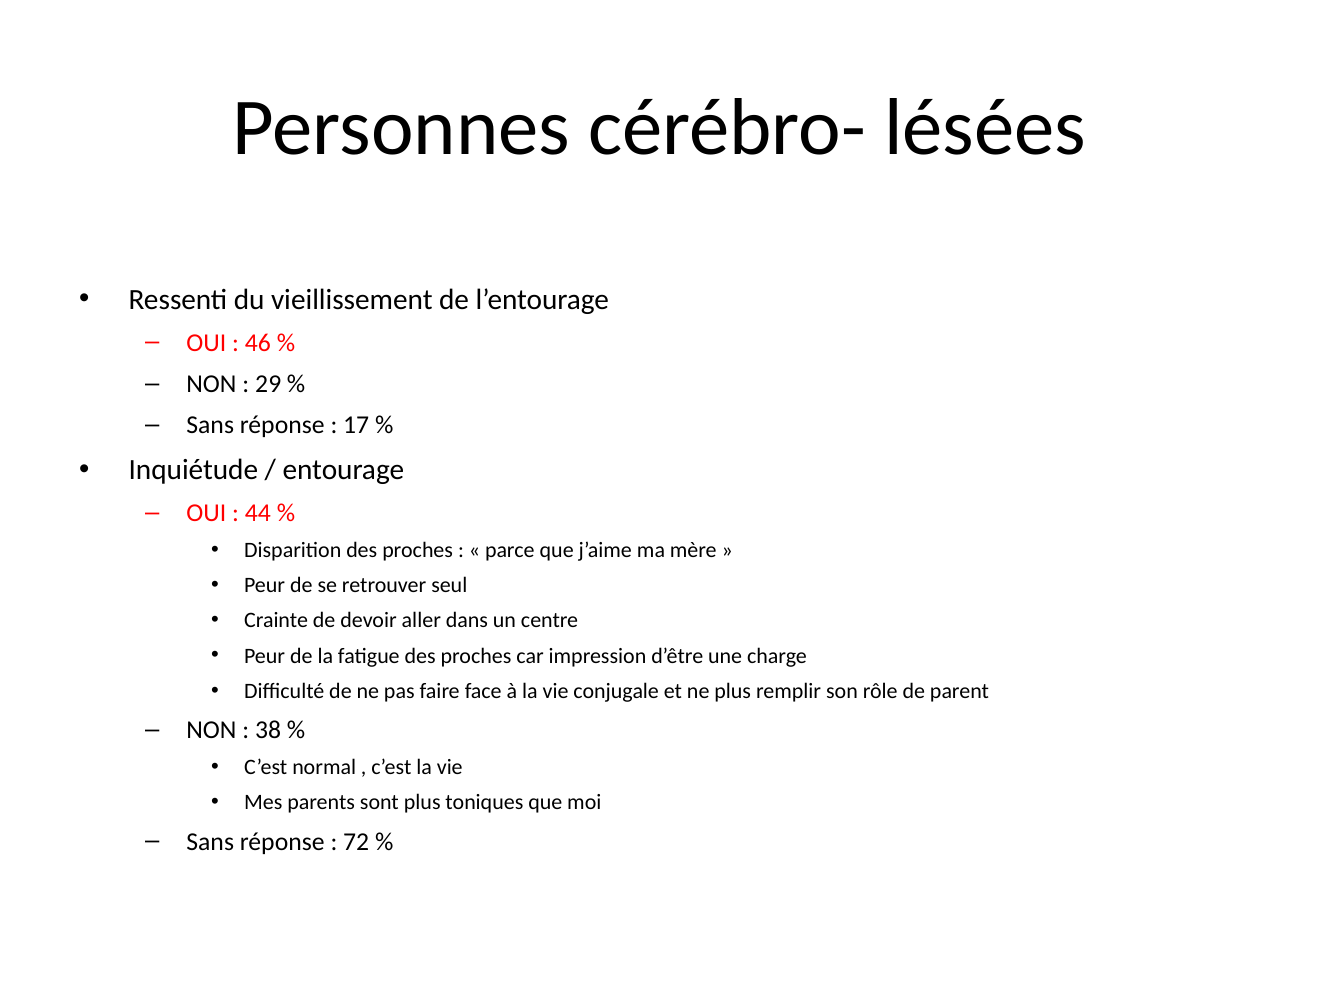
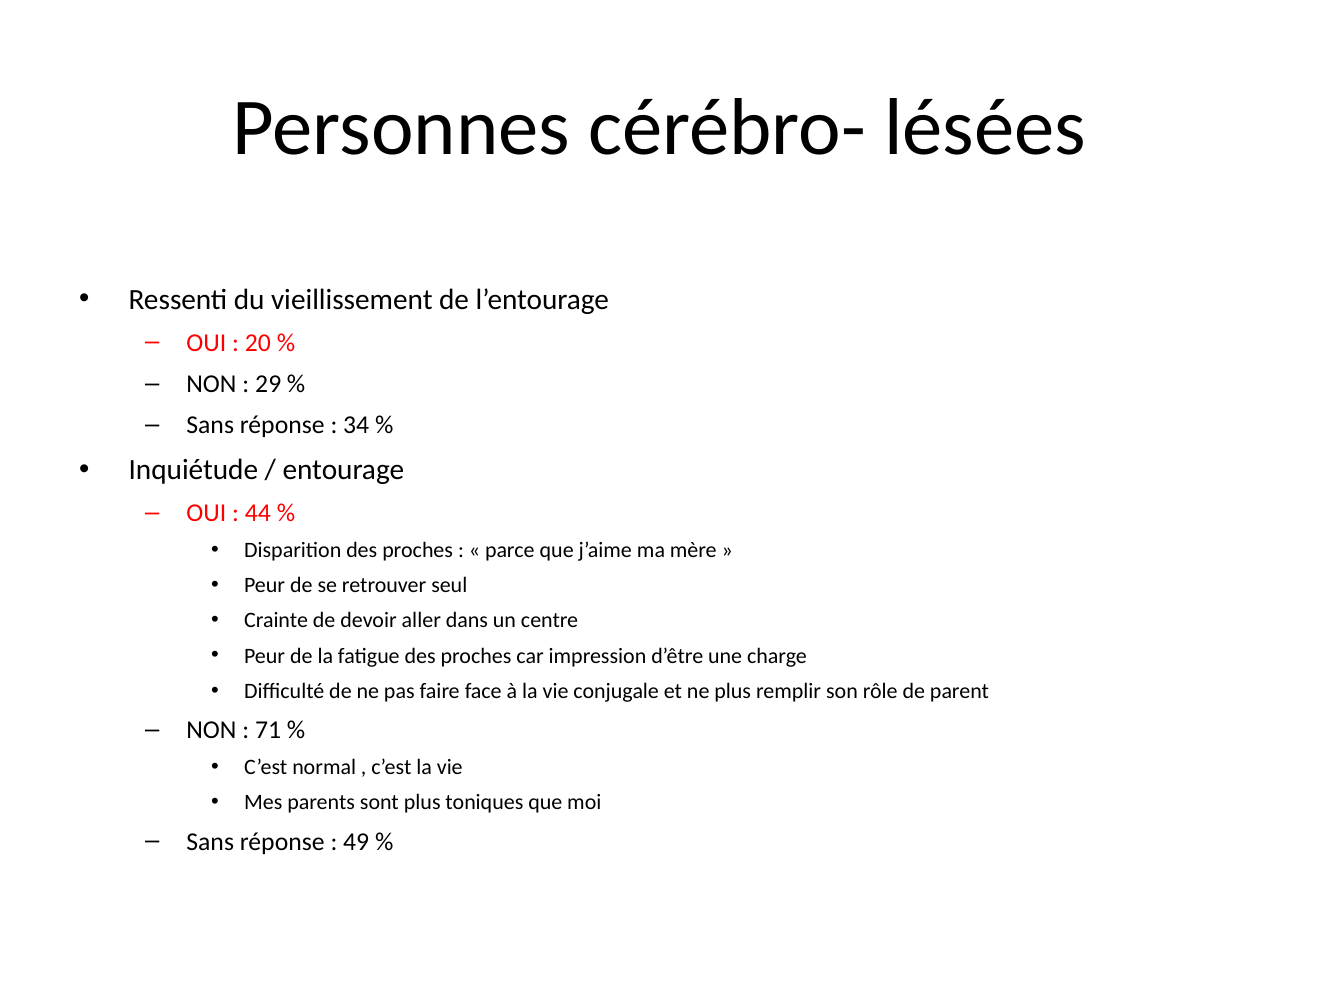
46: 46 -> 20 (258, 343)
17: 17 -> 34 (356, 425)
38: 38 -> 71 (268, 730)
72: 72 -> 49 (356, 842)
